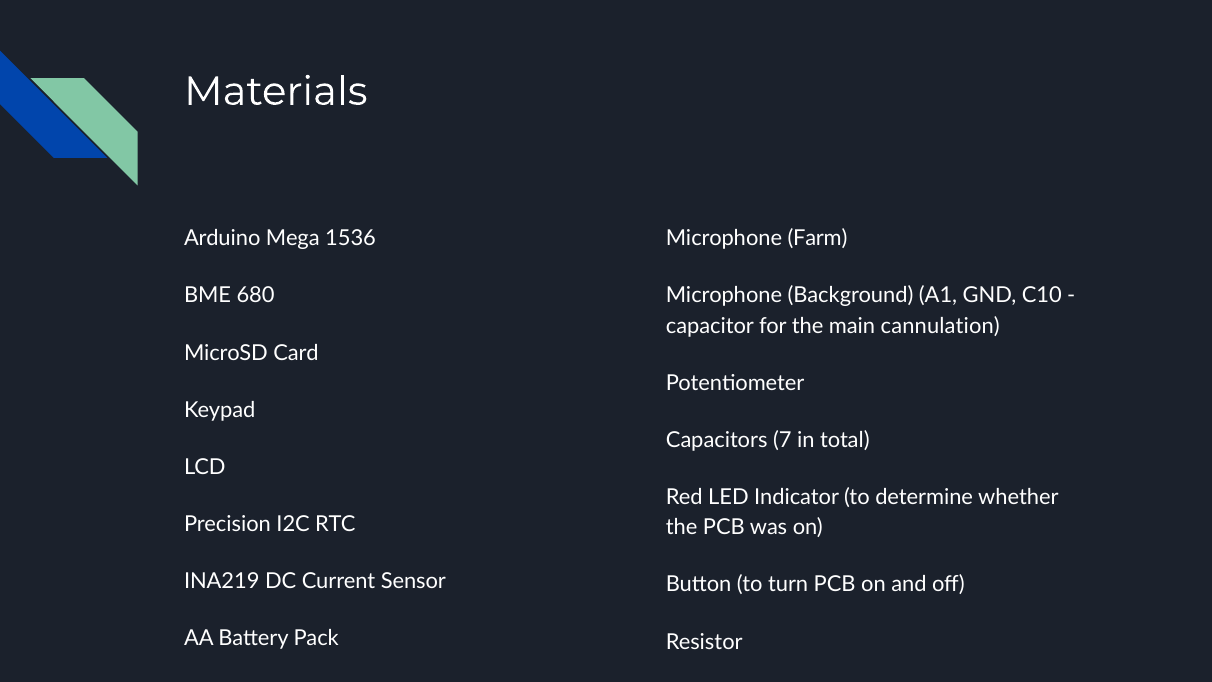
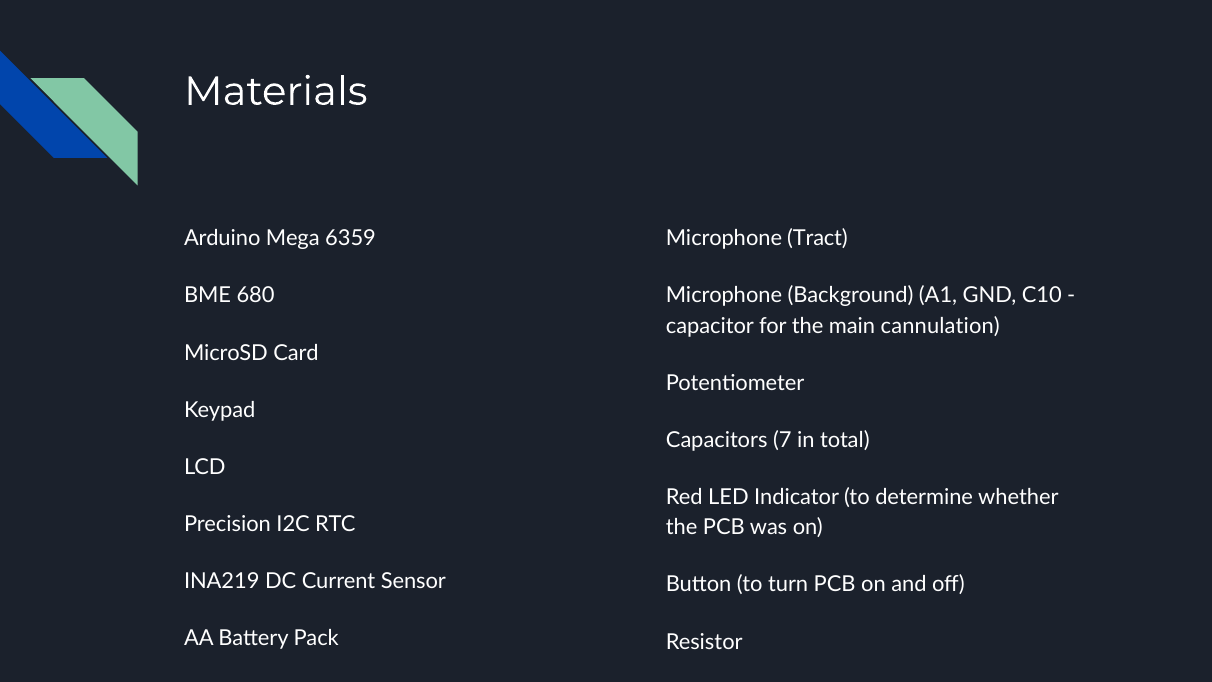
1536: 1536 -> 6359 (351, 238)
Farm: Farm -> Tract (817, 238)
